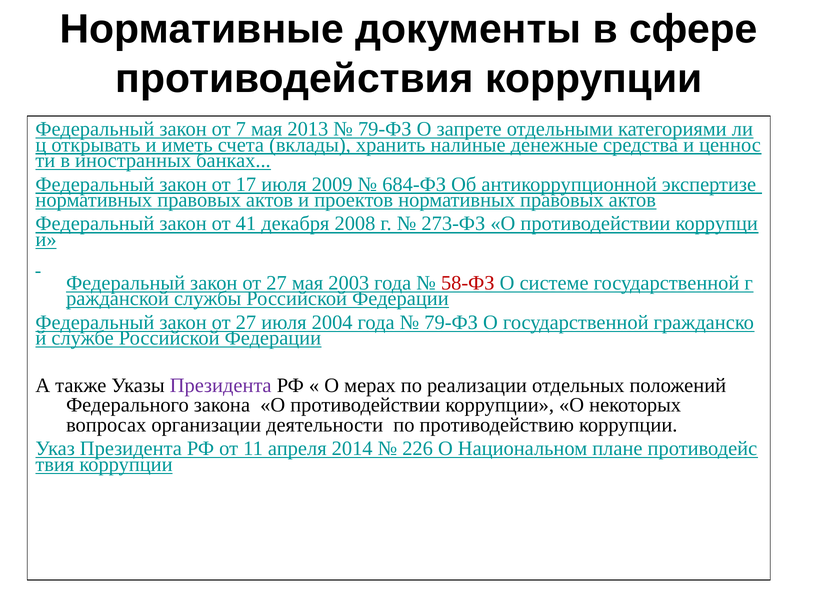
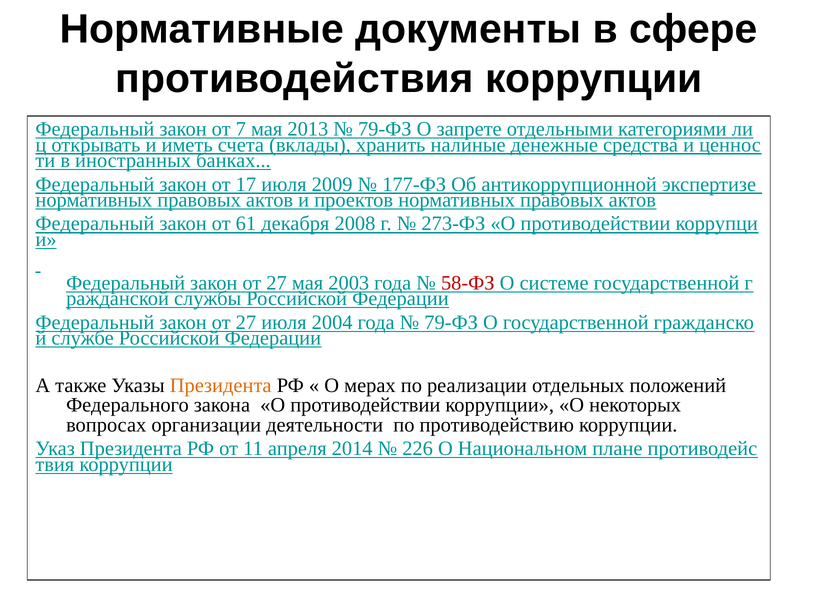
684-ФЗ: 684-ФЗ -> 177-ФЗ (414, 184)
41: 41 -> 61 (246, 224)
Президента colour: purple -> orange (221, 385)
